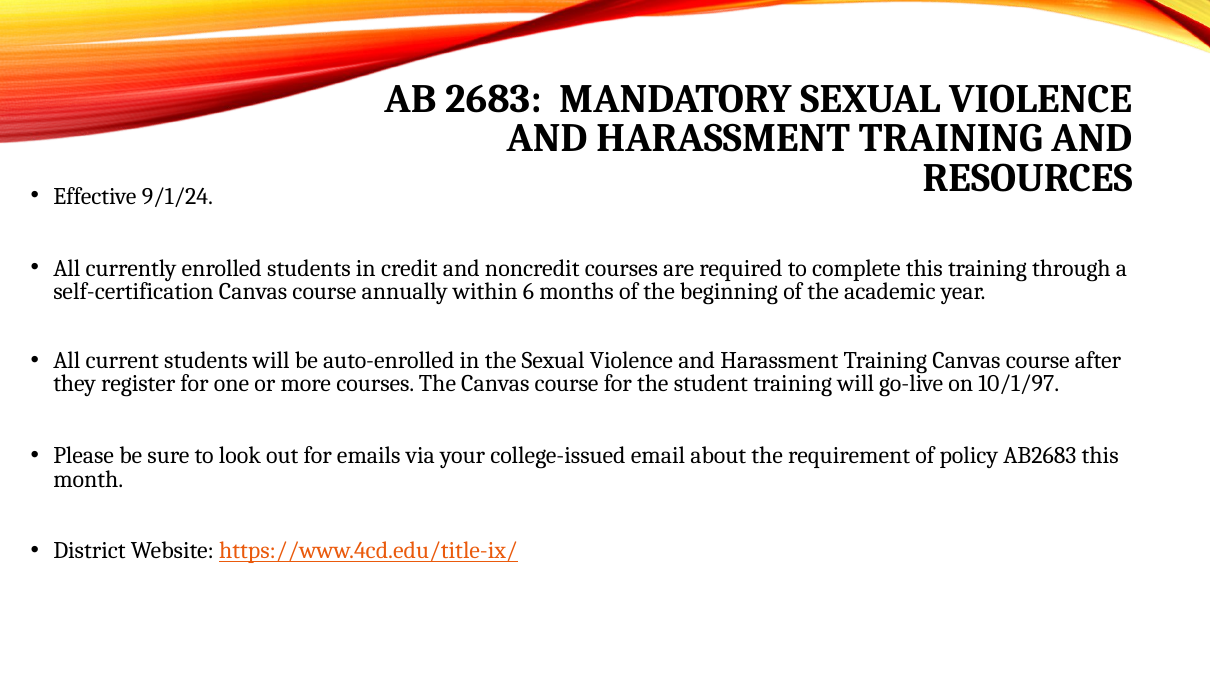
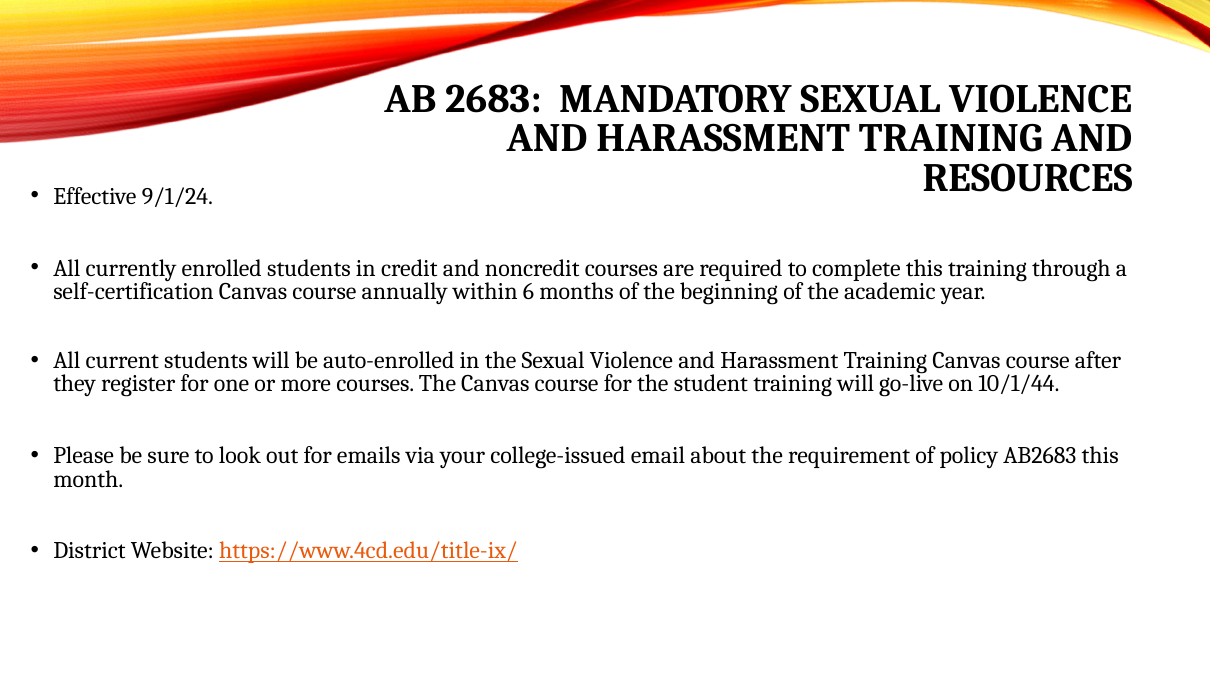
10/1/97: 10/1/97 -> 10/1/44 (1019, 384)
